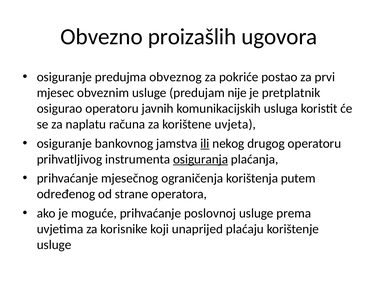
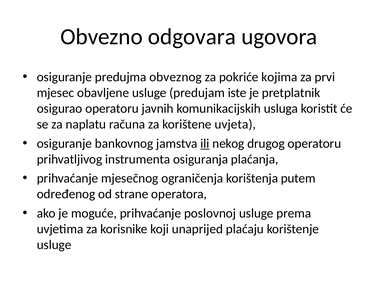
proizašlih: proizašlih -> odgovara (192, 37)
postao: postao -> kojima (279, 77)
obveznim: obveznim -> obavljene (103, 93)
nije: nije -> iste (237, 93)
osiguranja underline: present -> none (201, 159)
